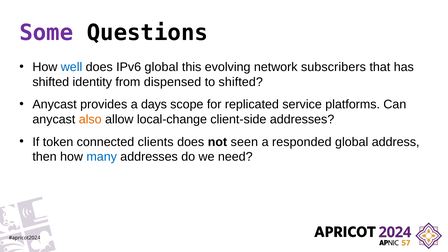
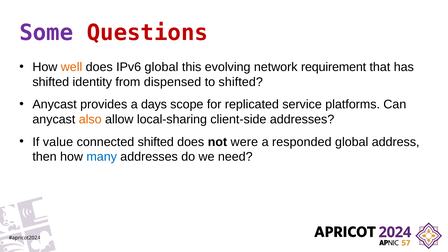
Questions colour: black -> red (147, 33)
well colour: blue -> orange (72, 67)
subscribers: subscribers -> requirement (334, 67)
local-change: local-change -> local-sharing (172, 119)
token: token -> value (58, 142)
connected clients: clients -> shifted (156, 142)
seen: seen -> were (244, 142)
